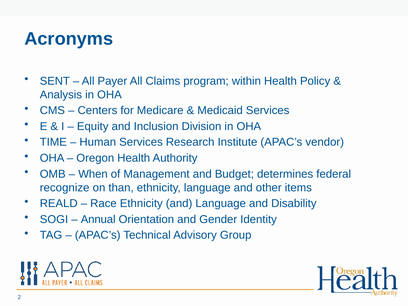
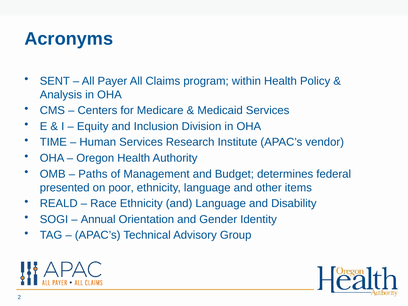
When: When -> Paths (93, 174)
recognize: recognize -> presented (65, 188)
than: than -> poor (121, 188)
